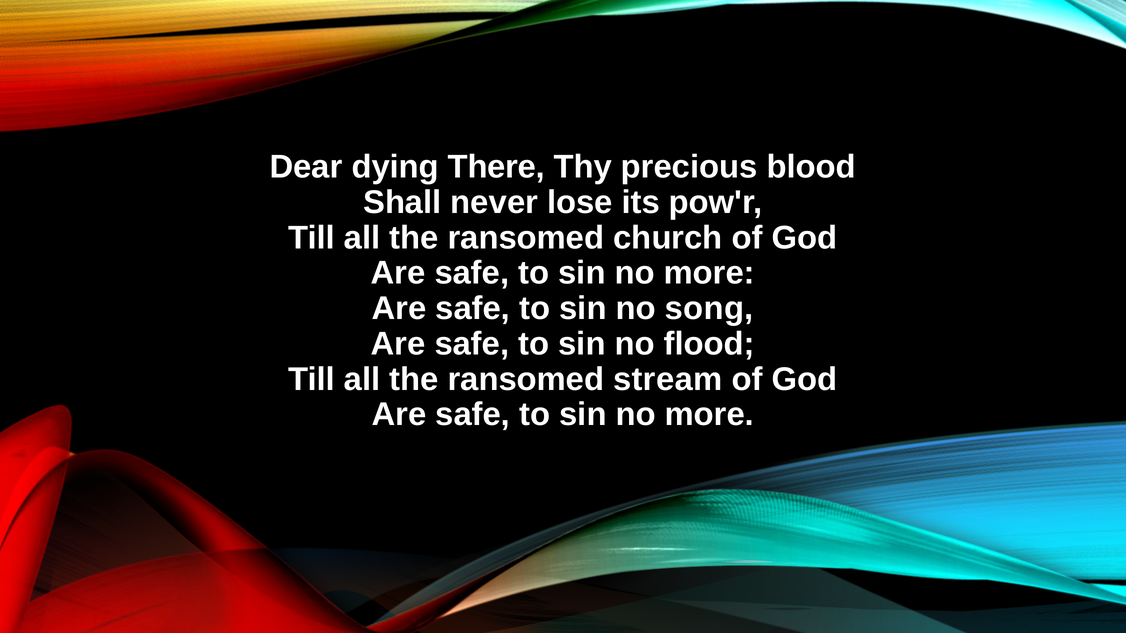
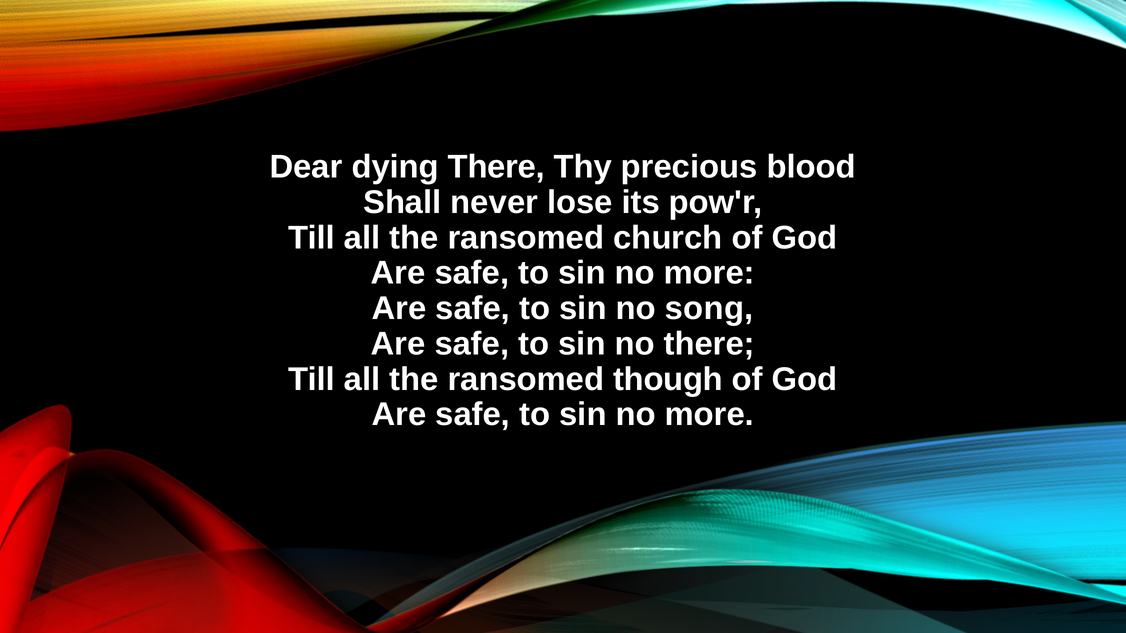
no flood: flood -> there (709, 344)
stream: stream -> though (668, 379)
